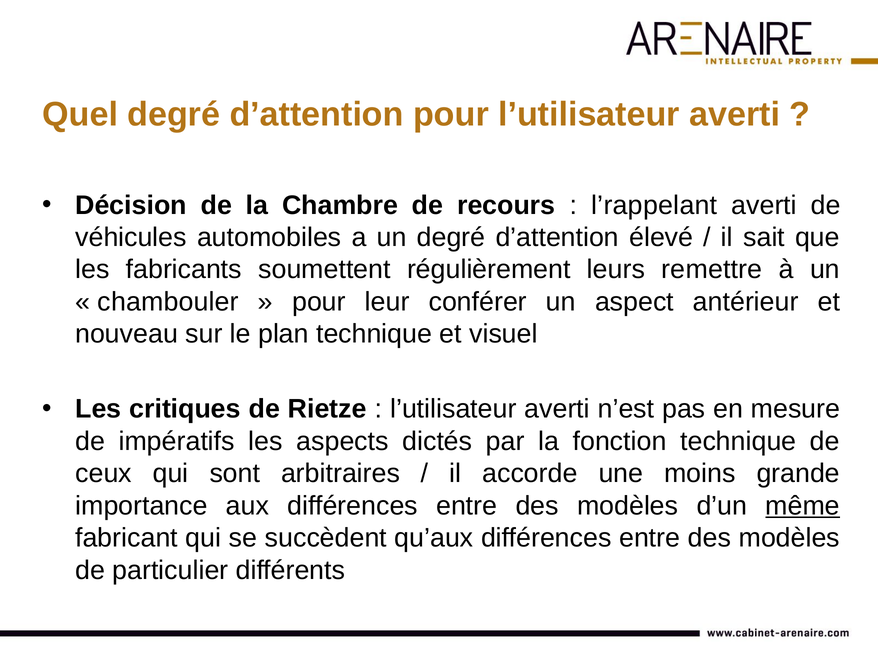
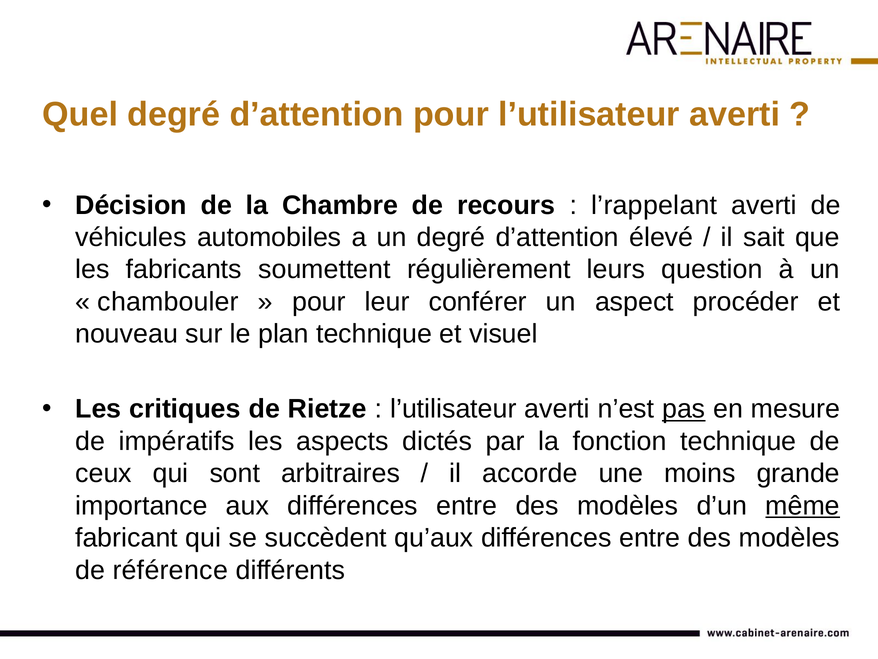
remettre: remettre -> question (712, 269)
antérieur: antérieur -> procéder (746, 302)
pas underline: none -> present (684, 409)
particulier: particulier -> référence (170, 570)
